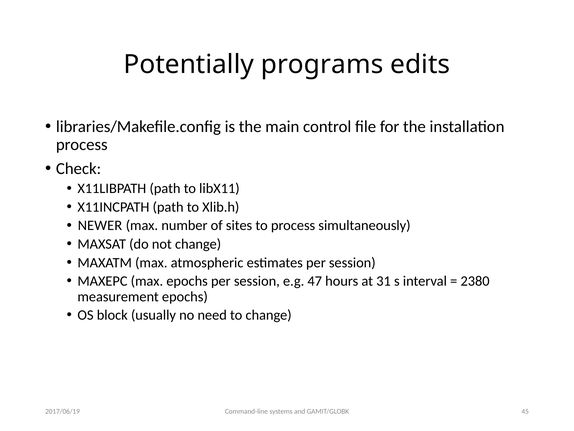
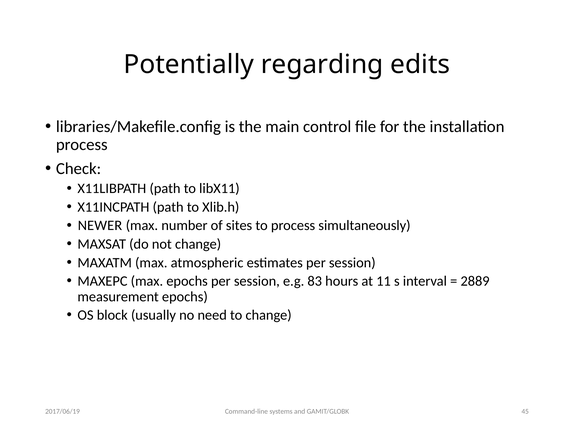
programs: programs -> regarding (322, 64)
47: 47 -> 83 (315, 281)
31: 31 -> 11 (384, 281)
2380: 2380 -> 2889 (475, 281)
